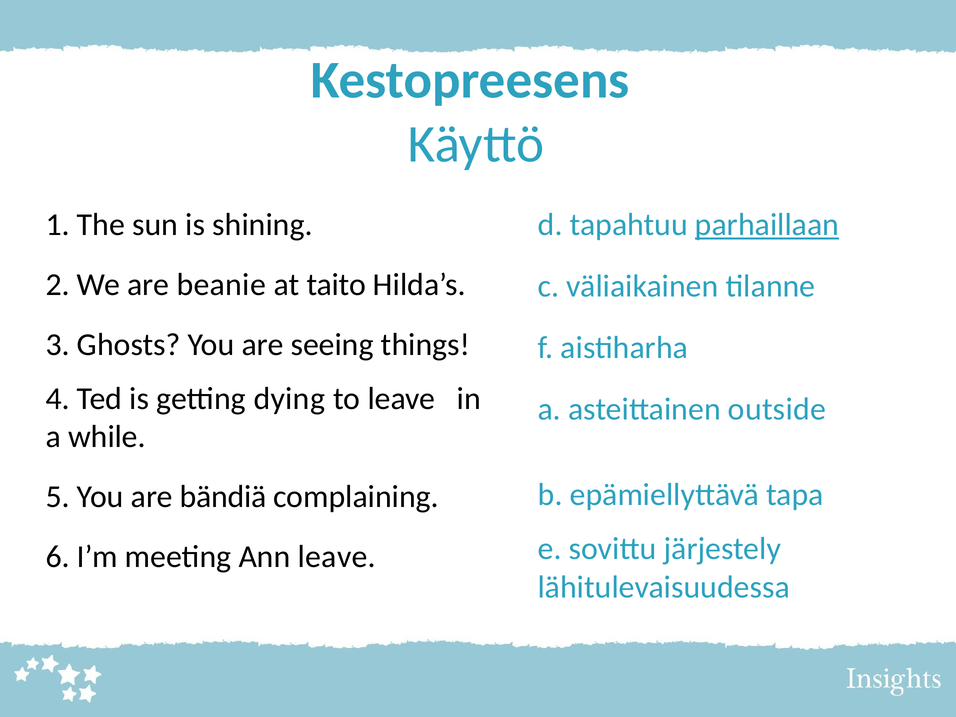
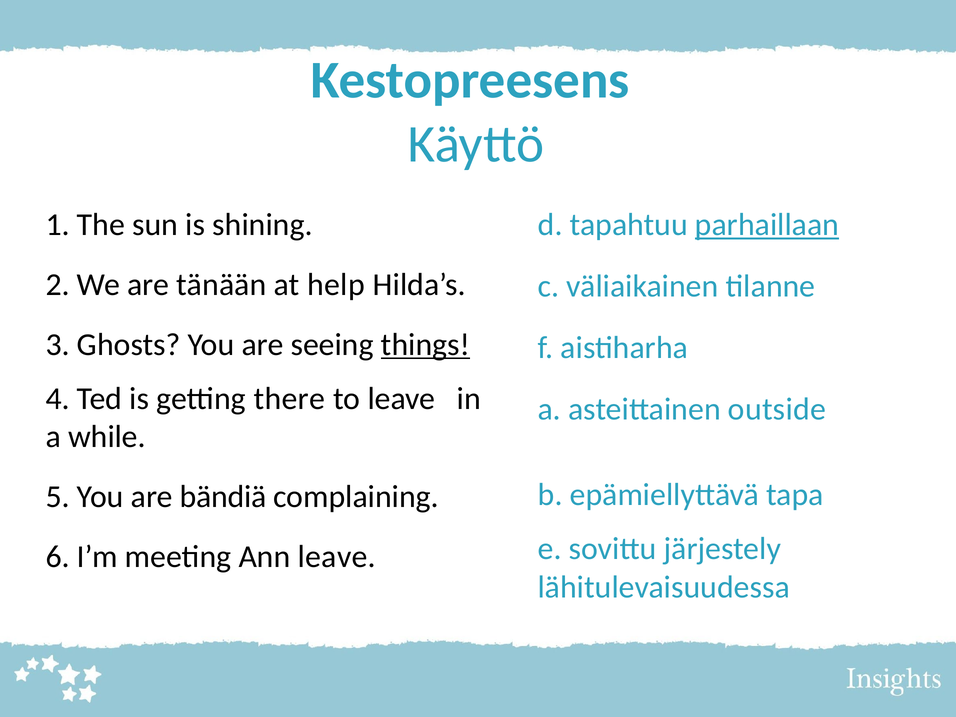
beanie: beanie -> tänään (221, 285)
taito: taito -> help (336, 285)
things underline: none -> present (426, 345)
dying: dying -> there (289, 399)
